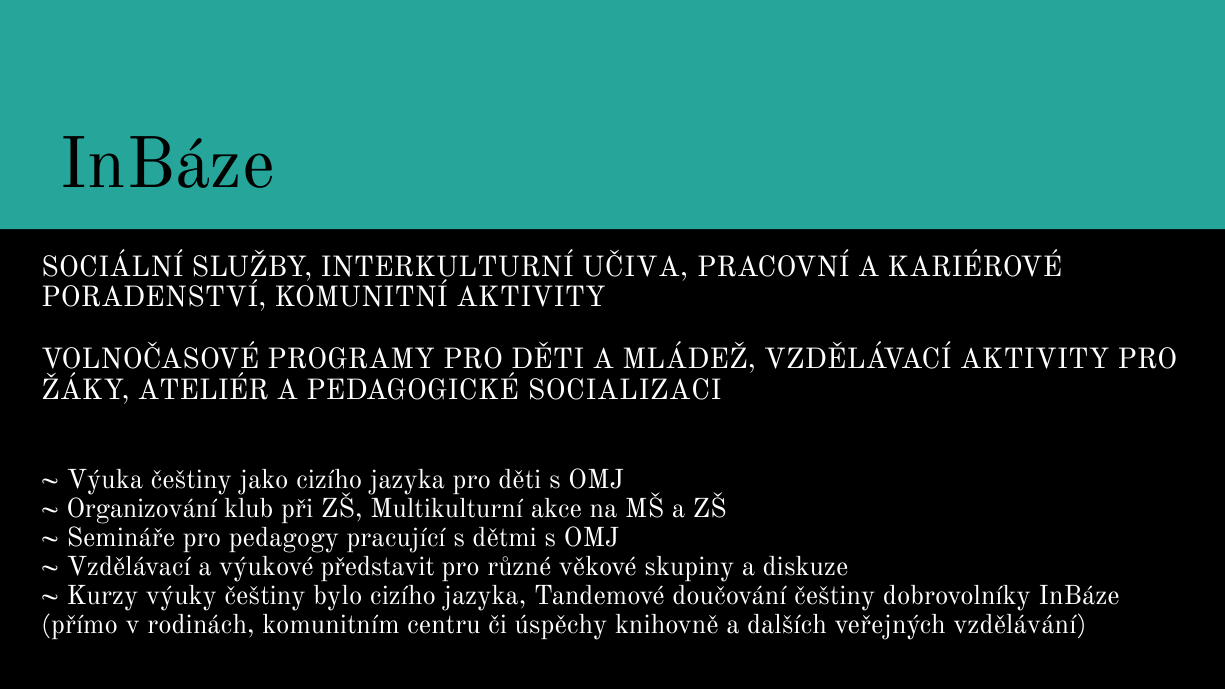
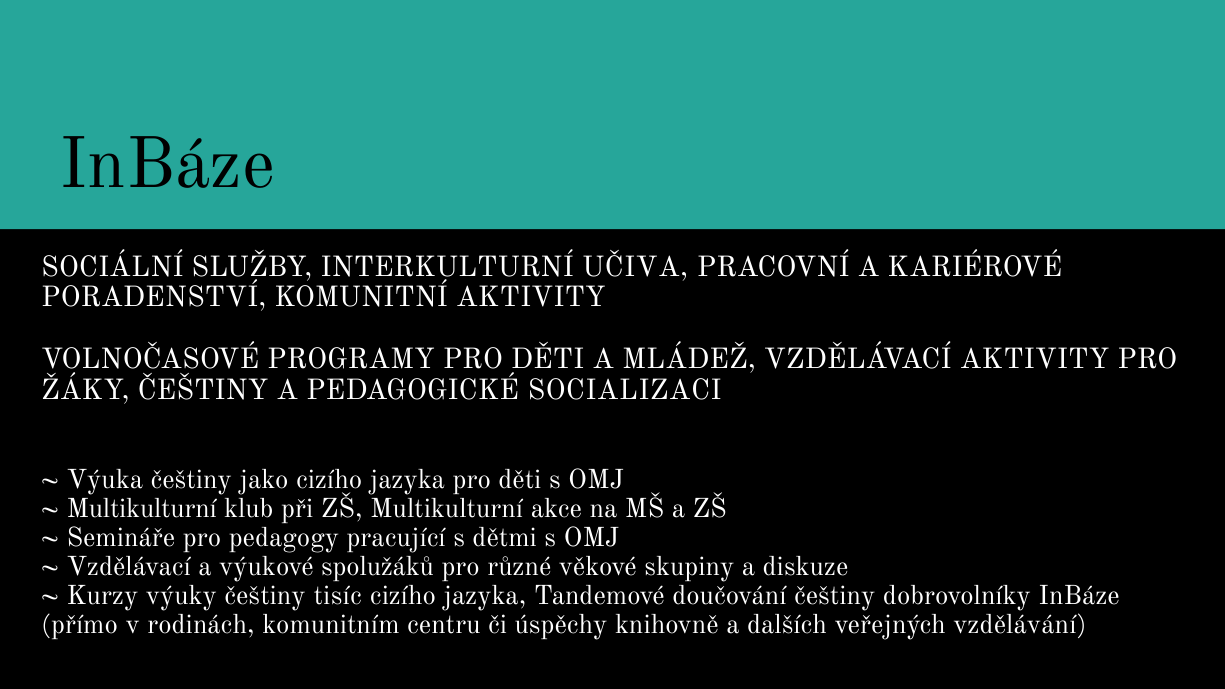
ŽÁKY ATELIÉR: ATELIÉR -> ČEŠTINY (203, 390)
Organizování: Organizování -> Multikulturní (142, 509)
představit: představit -> spolužáků (378, 567)
bylo: bylo -> tisíc (338, 596)
